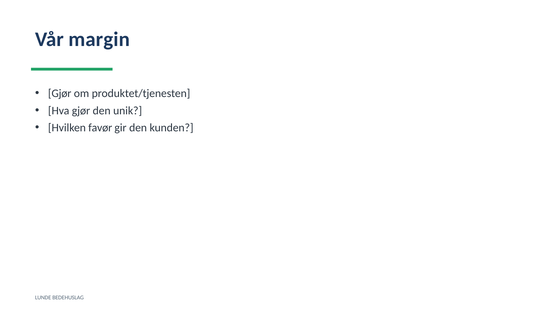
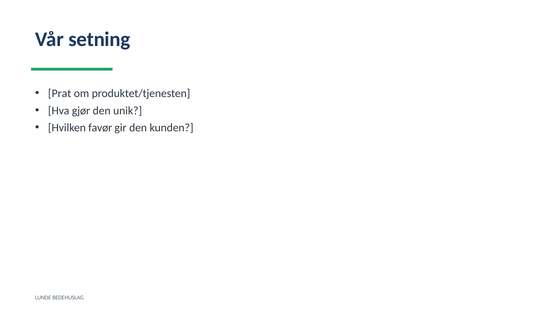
margin: margin -> setning (99, 39)
Gjør: Gjør -> Prat (60, 93)
